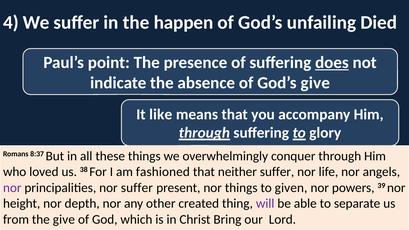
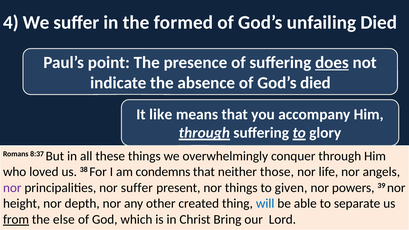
happen: happen -> formed (183, 23)
God’s give: give -> died (315, 83)
fashioned: fashioned -> condemns (163, 172)
neither suffer: suffer -> those (277, 172)
will colour: purple -> blue (265, 204)
from underline: none -> present (16, 219)
the give: give -> else (64, 219)
